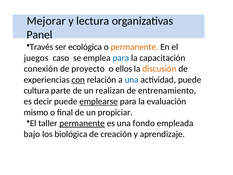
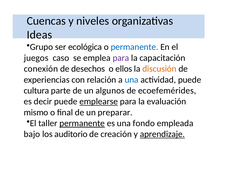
Mejorar: Mejorar -> Cuencas (46, 21)
lectura: lectura -> niveles (93, 21)
Panel: Panel -> Ideas (39, 35)
Través: Través -> Grupo (41, 47)
permanente colour: orange -> blue (135, 47)
para colour: blue -> purple (121, 58)
proyecto: proyecto -> desechos (88, 69)
con underline: present -> none (78, 80)
realizan: realizan -> algunos (110, 90)
entrenamiento: entrenamiento -> ecoefemérides (167, 90)
propiciar: propiciar -> preparar (115, 112)
biológica: biológica -> auditorio (71, 134)
aprendizaje underline: none -> present (162, 134)
